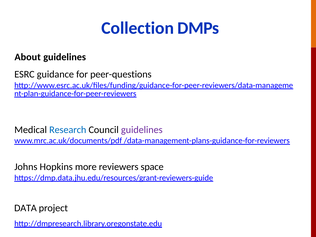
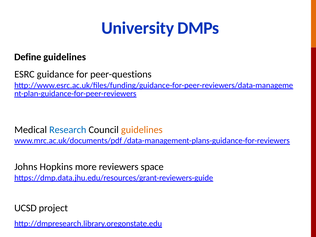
Collection: Collection -> University (138, 28)
About: About -> Define (28, 57)
guidelines colour: purple -> orange (142, 130)
DATA: DATA -> UCSD (25, 208)
